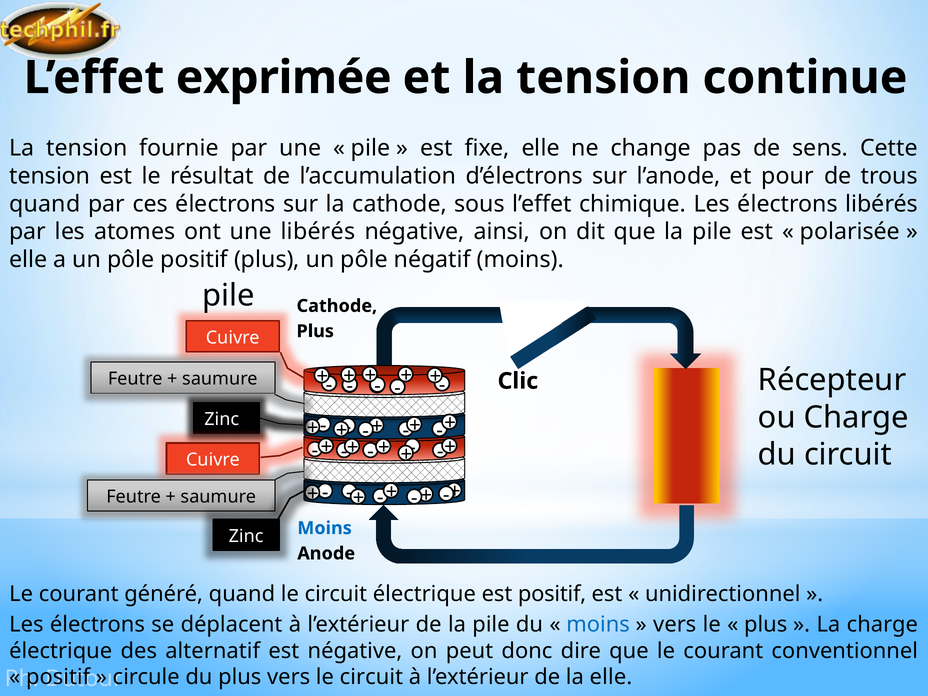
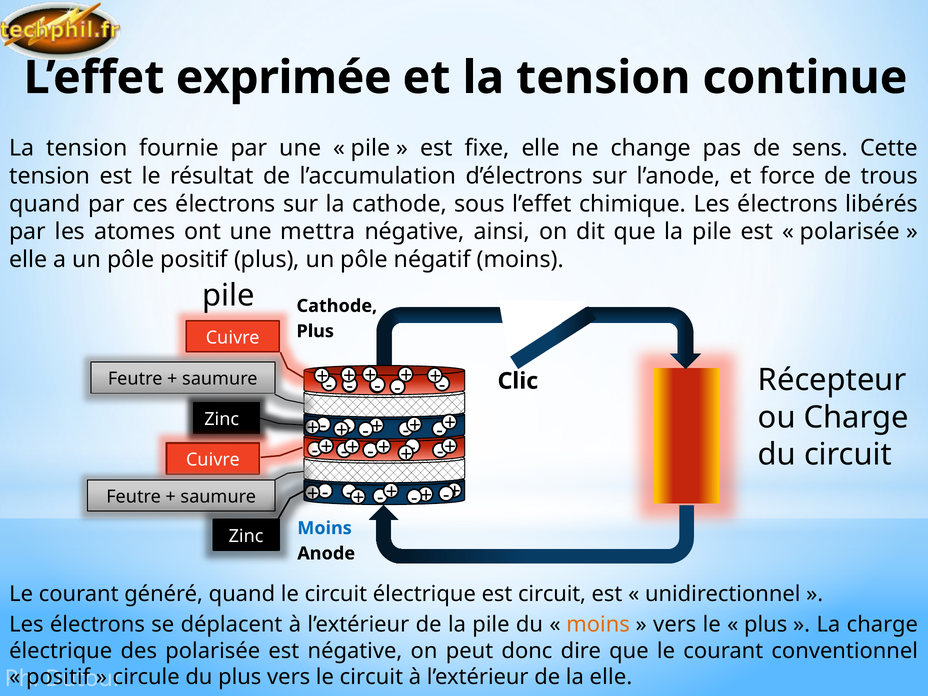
pour: pour -> force (788, 176)
une libérés: libérés -> mettra (318, 232)
est positif: positif -> circuit (552, 594)
moins colour: blue -> orange (598, 625)
des alternatif: alternatif -> polarisée (213, 651)
